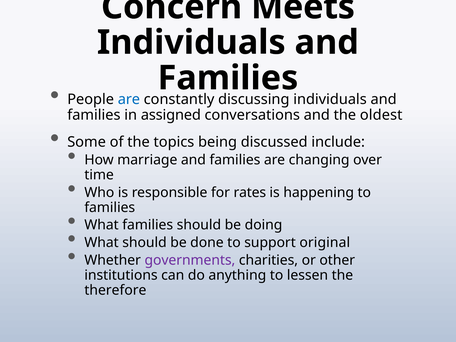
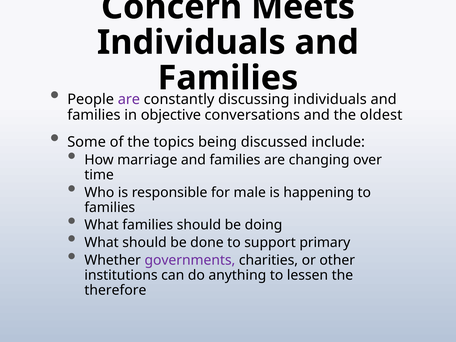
are colour: blue -> purple (129, 99)
assigned: assigned -> objective (171, 115)
rates: rates -> male (250, 192)
original: original -> primary (325, 243)
